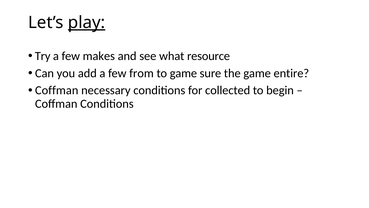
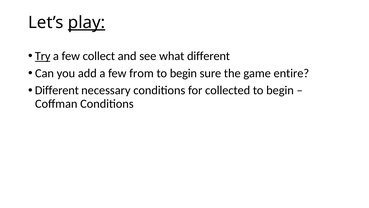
Try underline: none -> present (43, 56)
makes: makes -> collect (99, 56)
what resource: resource -> different (209, 56)
game: game -> begin (183, 73)
Coffman: Coffman -> Different (57, 90)
